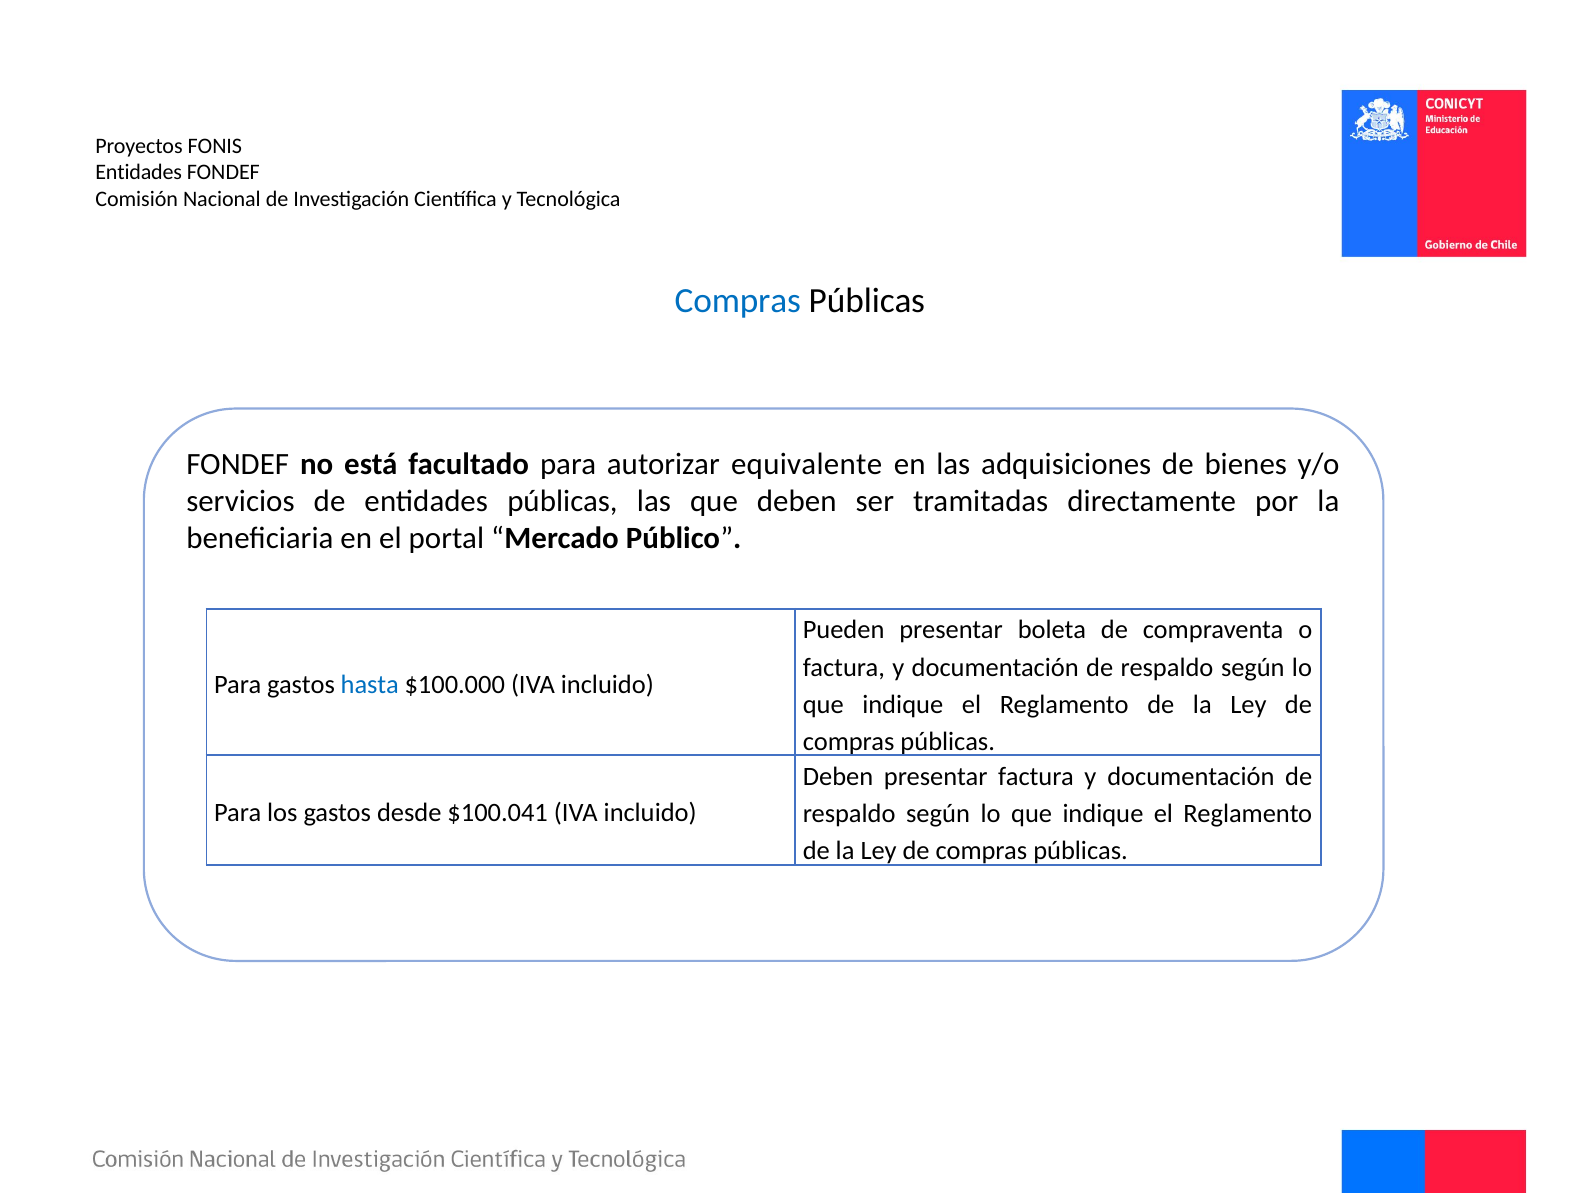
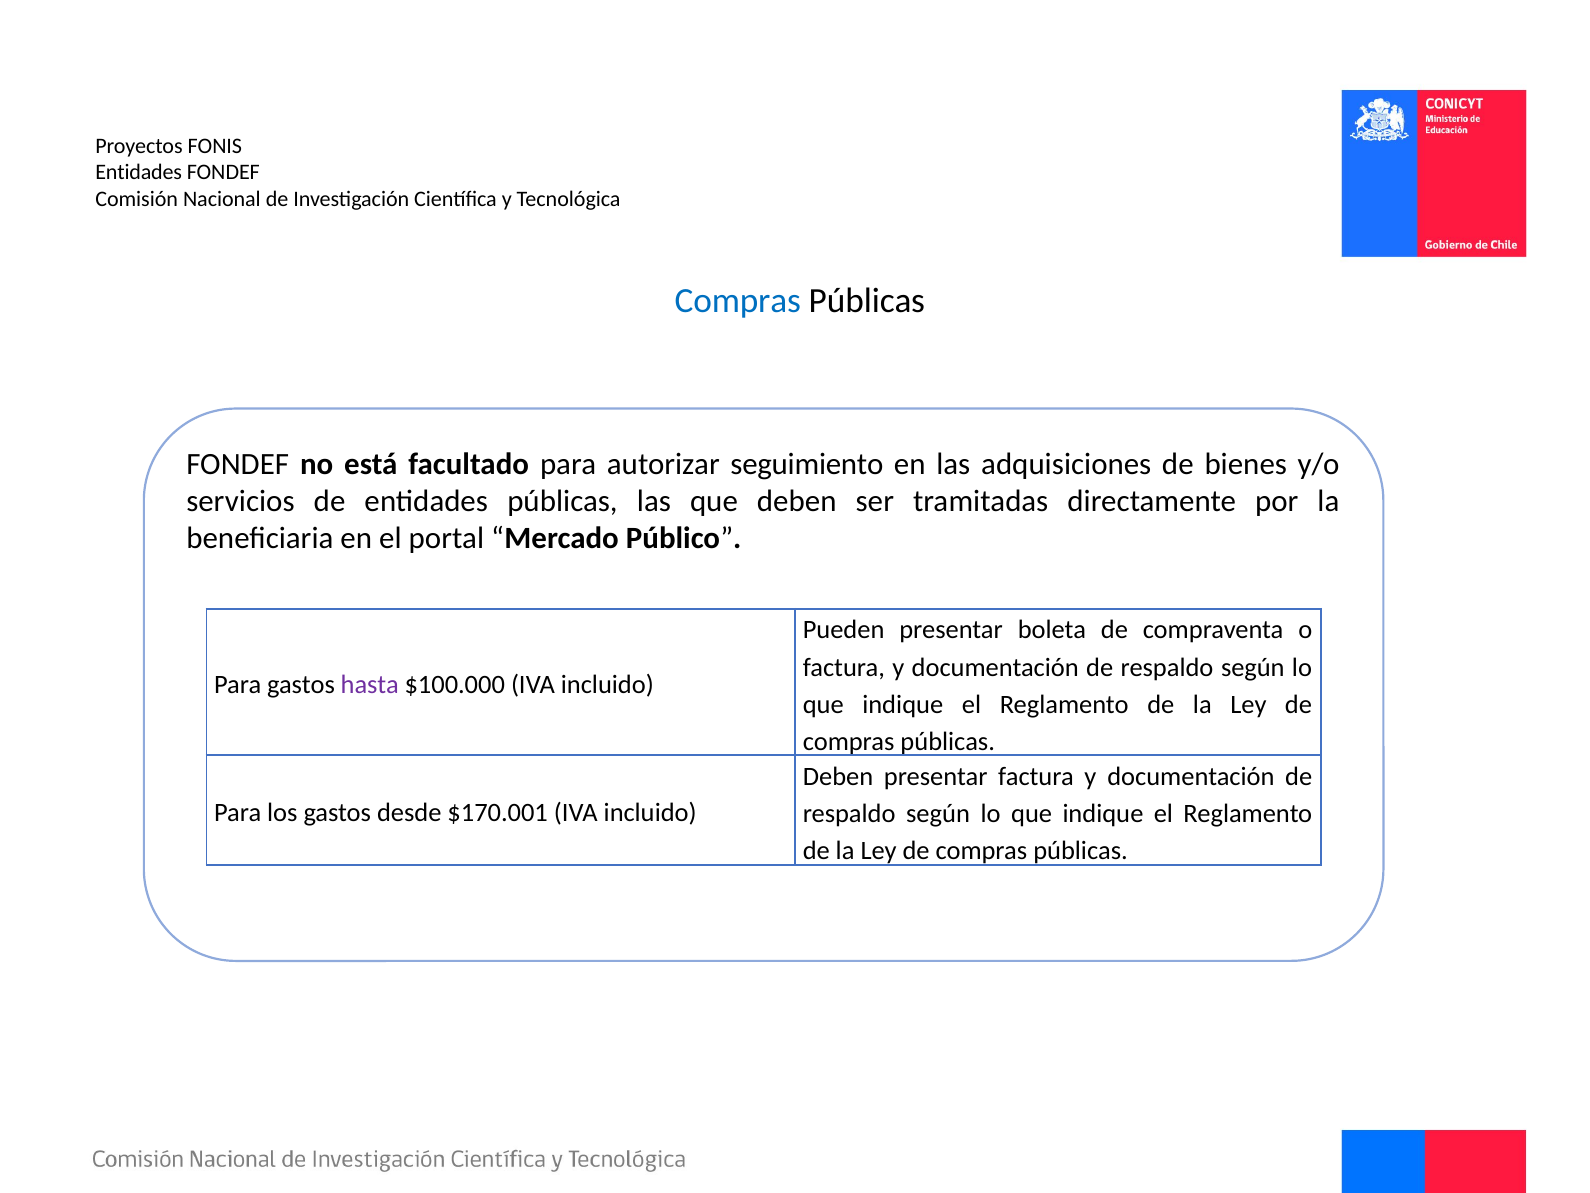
equivalente: equivalente -> seguimiento (807, 464)
hasta colour: blue -> purple (370, 684)
$100.041: $100.041 -> $170.001 (498, 812)
